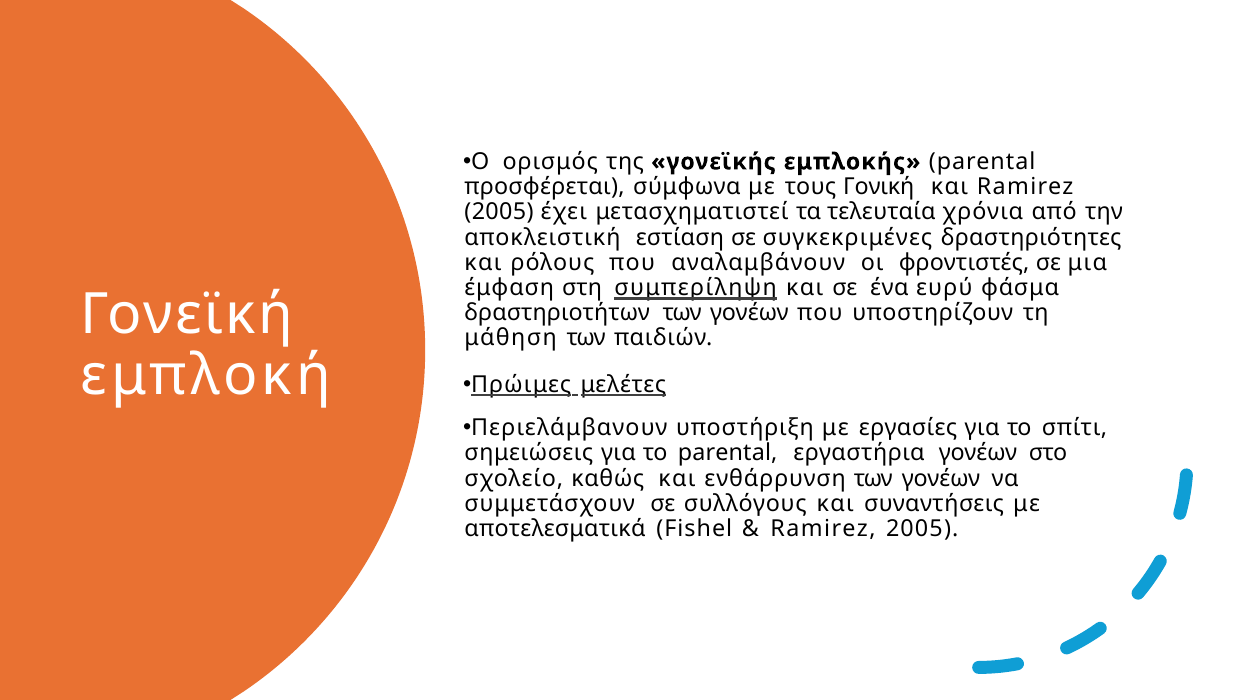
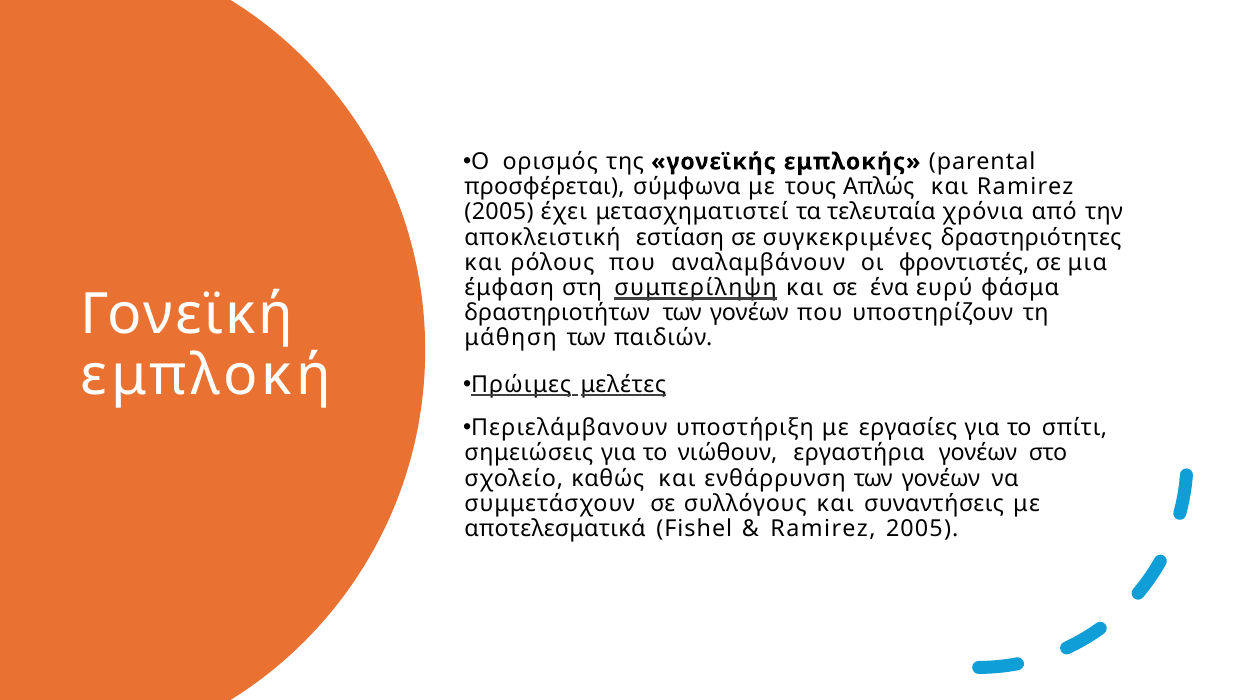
Γονική: Γονική -> Απλώς (879, 187)
το parental: parental -> νιώθουν (728, 453)
